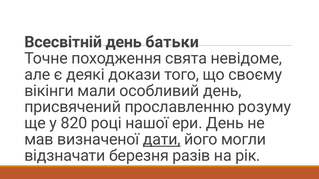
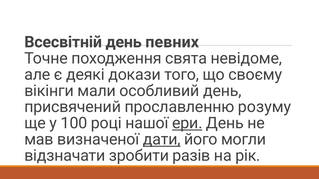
батьки: батьки -> певних (172, 42)
820: 820 -> 100 (74, 124)
ери underline: none -> present (187, 124)
березня: березня -> зробити (139, 156)
